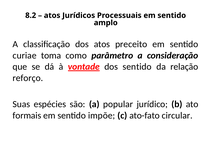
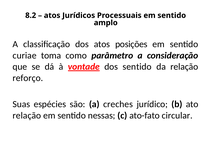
preceito: preceito -> posições (131, 44)
popular: popular -> creches (118, 104)
formais: formais -> relação (27, 116)
impõe: impõe -> nessas (102, 116)
